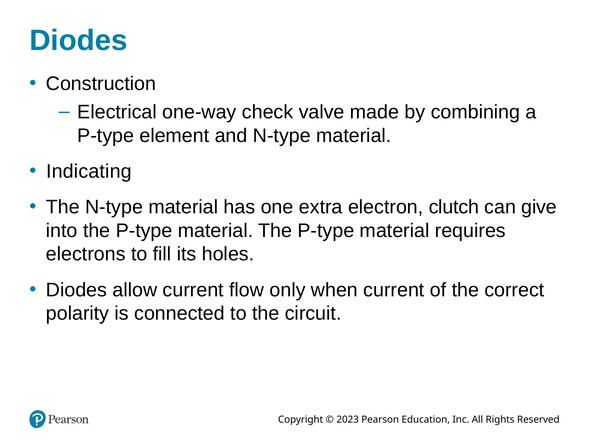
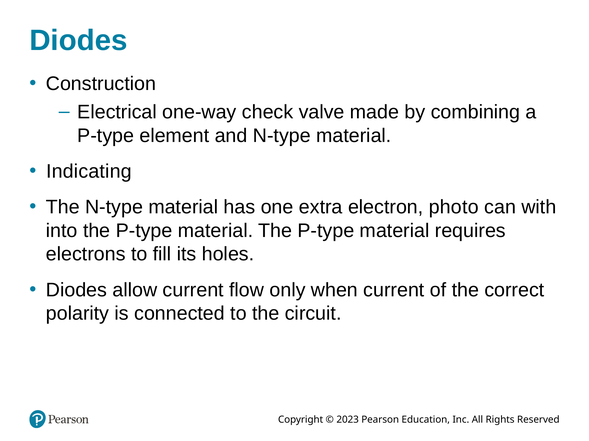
clutch: clutch -> photo (454, 208)
give: give -> with (539, 208)
